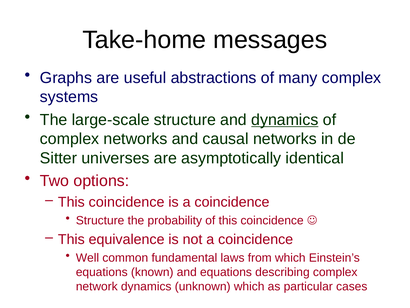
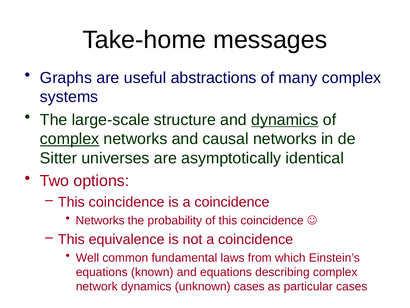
complex underline: none -> present (70, 139)
Structure: Structure -> Networks (100, 220)
unknown which: which -> cases (249, 286)
